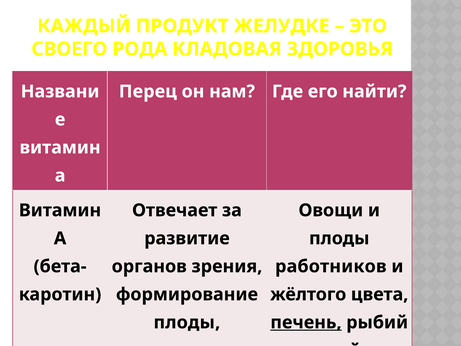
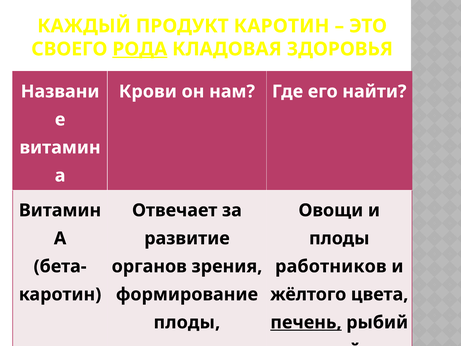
ПРОДУКТ ЖЕЛУДКЕ: ЖЕЛУДКЕ -> КАРОТИН (282, 26)
РОДА underline: none -> present (140, 49)
Перец: Перец -> Крови (148, 91)
